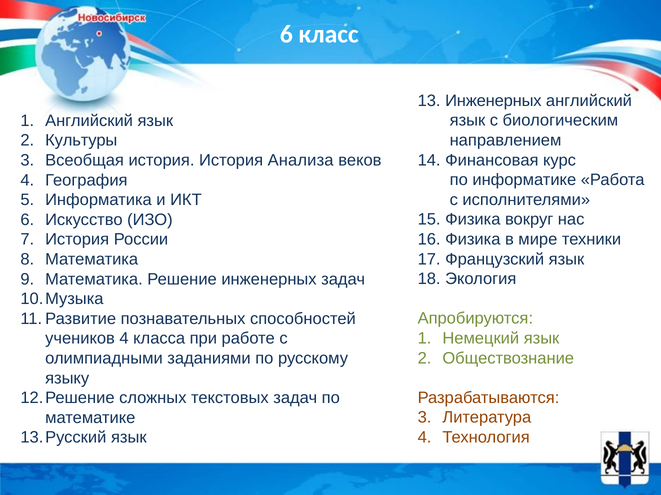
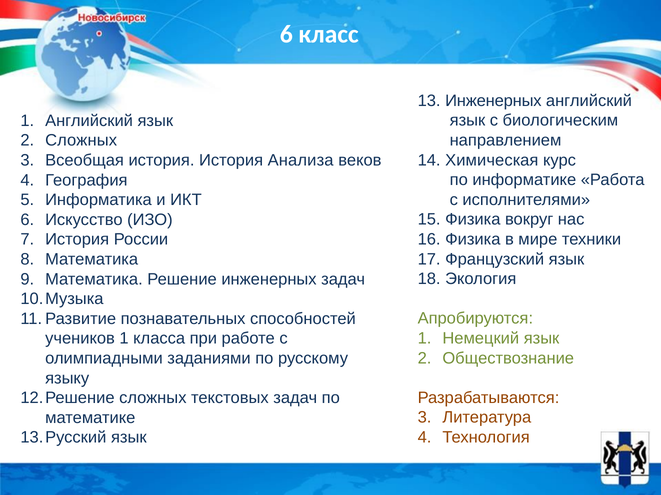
Культуры: Культуры -> Сложных (81, 141)
Финансовая: Финансовая -> Химическая (492, 160)
учеников 4: 4 -> 1 (124, 339)
